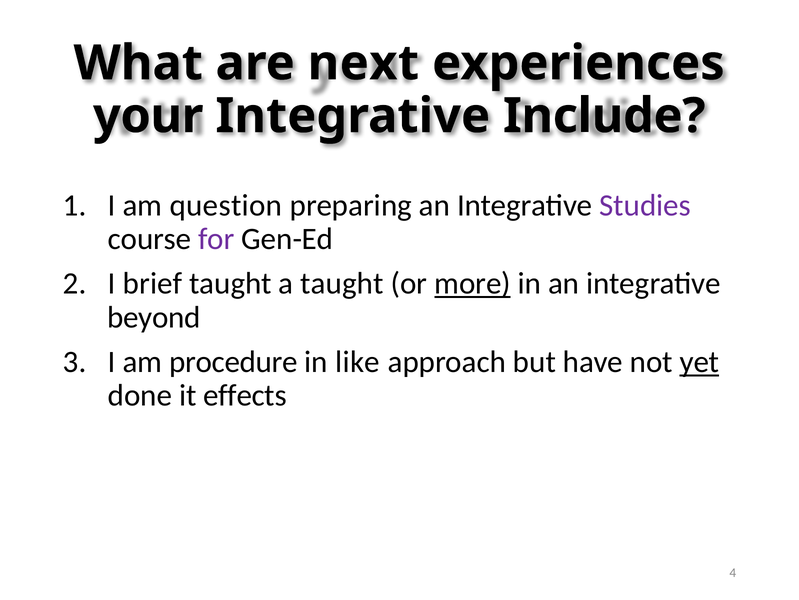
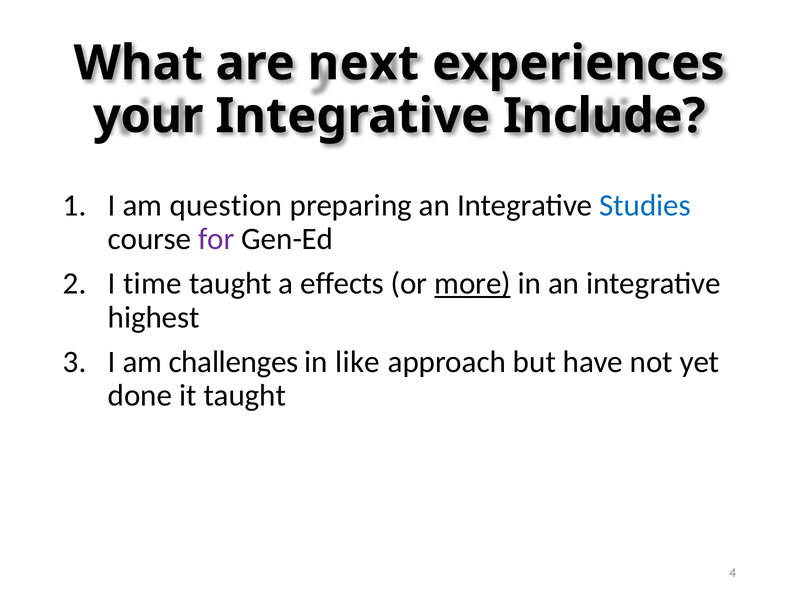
Studies colour: purple -> blue (645, 205)
brief: brief -> time (152, 283)
a taught: taught -> effects (342, 283)
beyond: beyond -> highest (154, 317)
procedure: procedure -> challenges (233, 362)
yet underline: present -> none (699, 362)
it effects: effects -> taught (245, 395)
